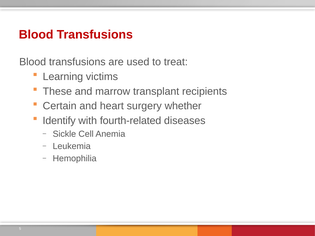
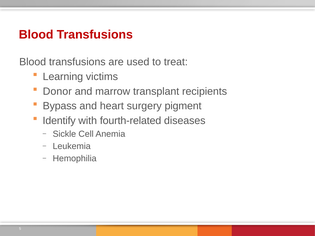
These: These -> Donor (57, 91)
Certain: Certain -> Bypass (60, 106)
whether: whether -> pigment (183, 106)
